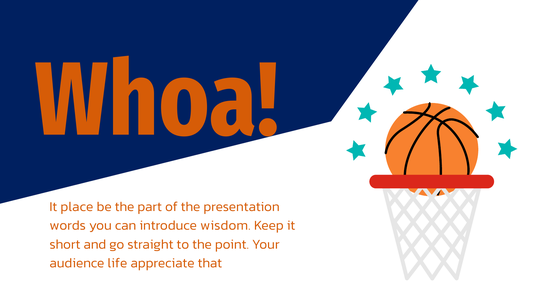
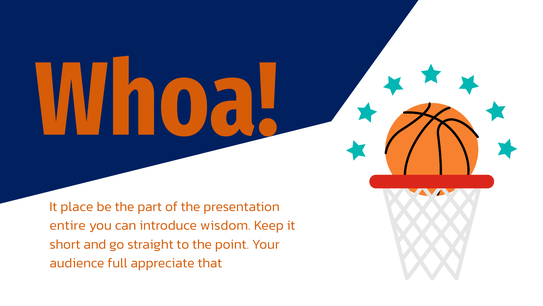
words: words -> entire (68, 225)
life: life -> full (117, 262)
